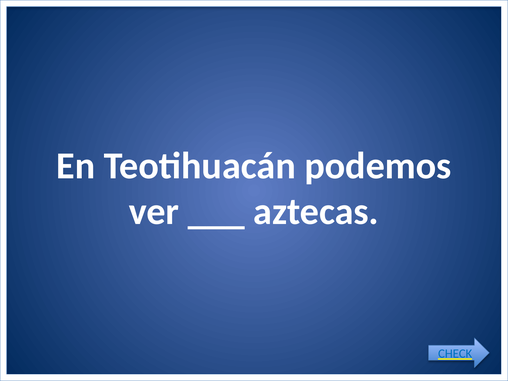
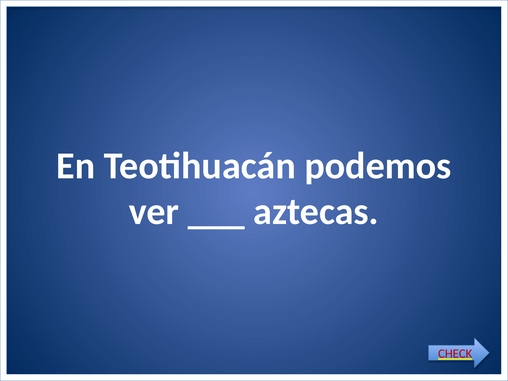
CHECK colour: blue -> red (455, 354)
